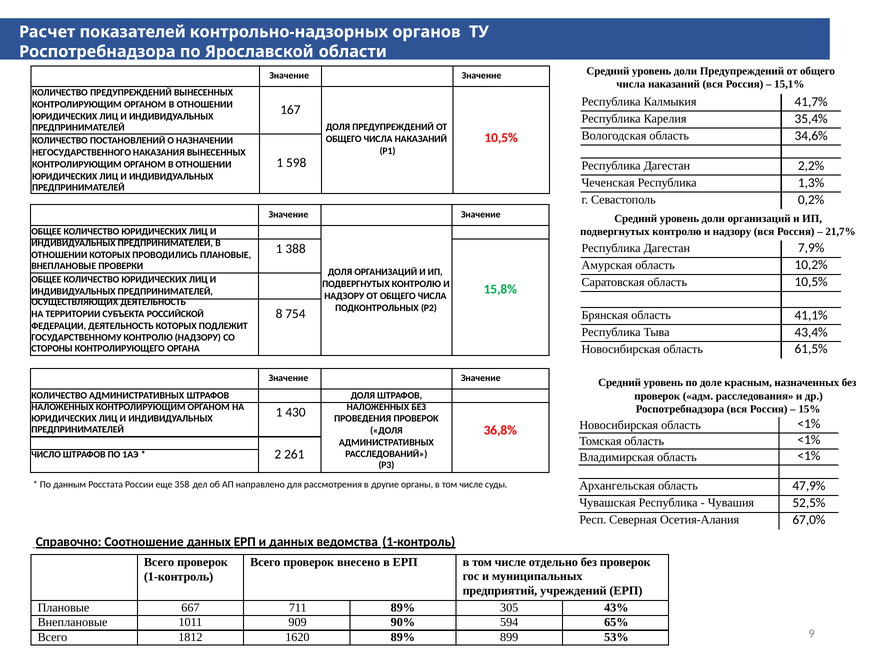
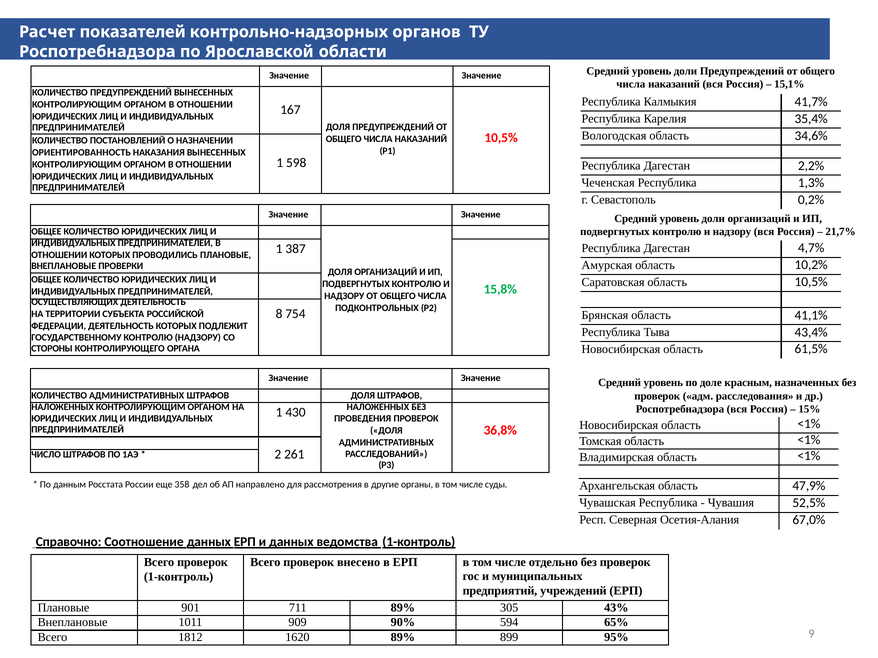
НЕГОСУДАРСТВЕННОГО: НЕГОСУДАРСТВЕННОГО -> ОРИЕНТИРОВАННОСТЬ (81, 153)
7,9%: 7,9% -> 4,7% (811, 248)
388: 388 -> 387 (296, 249)
667: 667 -> 901 (190, 608)
53%: 53% -> 95% (616, 638)
